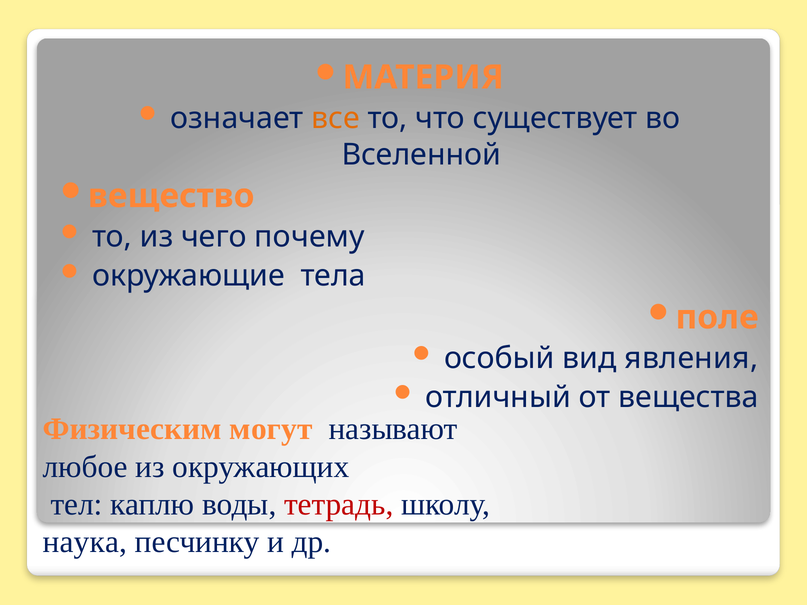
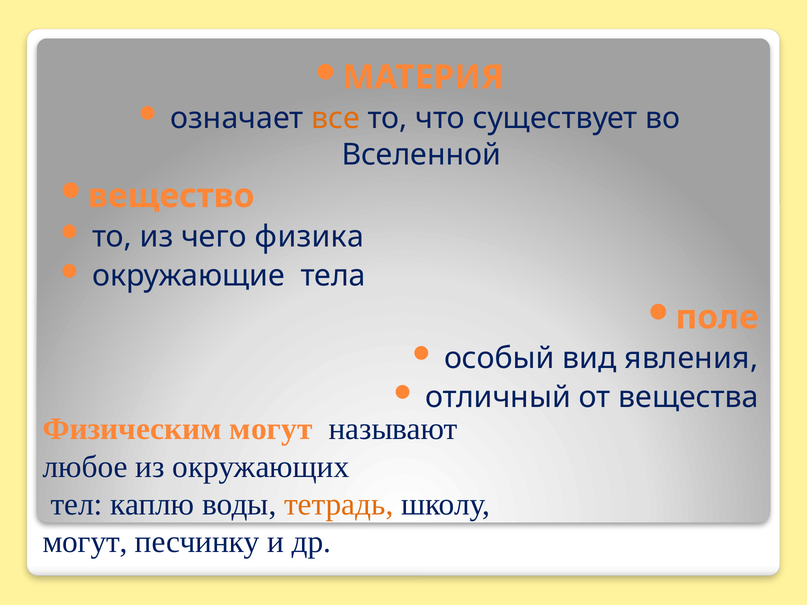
почему: почему -> физика (309, 237)
тетрадь colour: red -> orange (339, 505)
наука: наука -> могут (85, 542)
